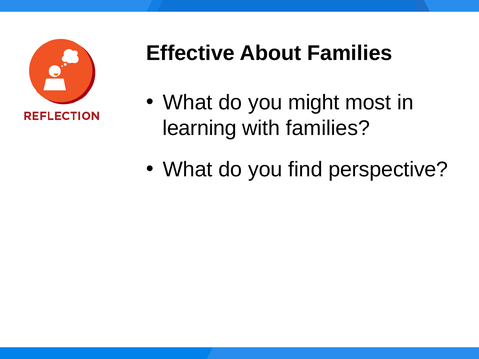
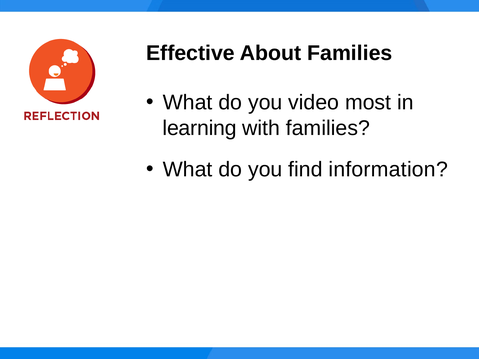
might: might -> video (314, 103)
perspective: perspective -> information (388, 170)
